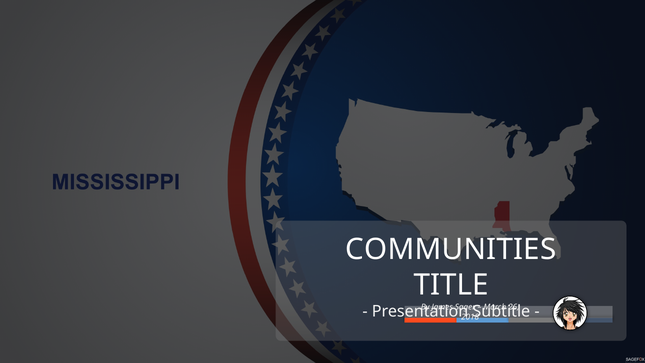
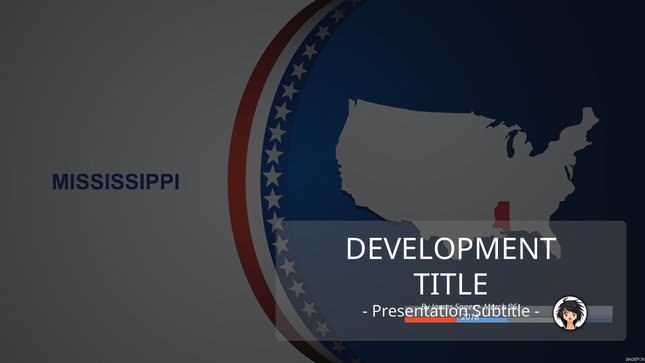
COMMUNITIES: COMMUNITIES -> DEVELOPMENT (451, 249)
